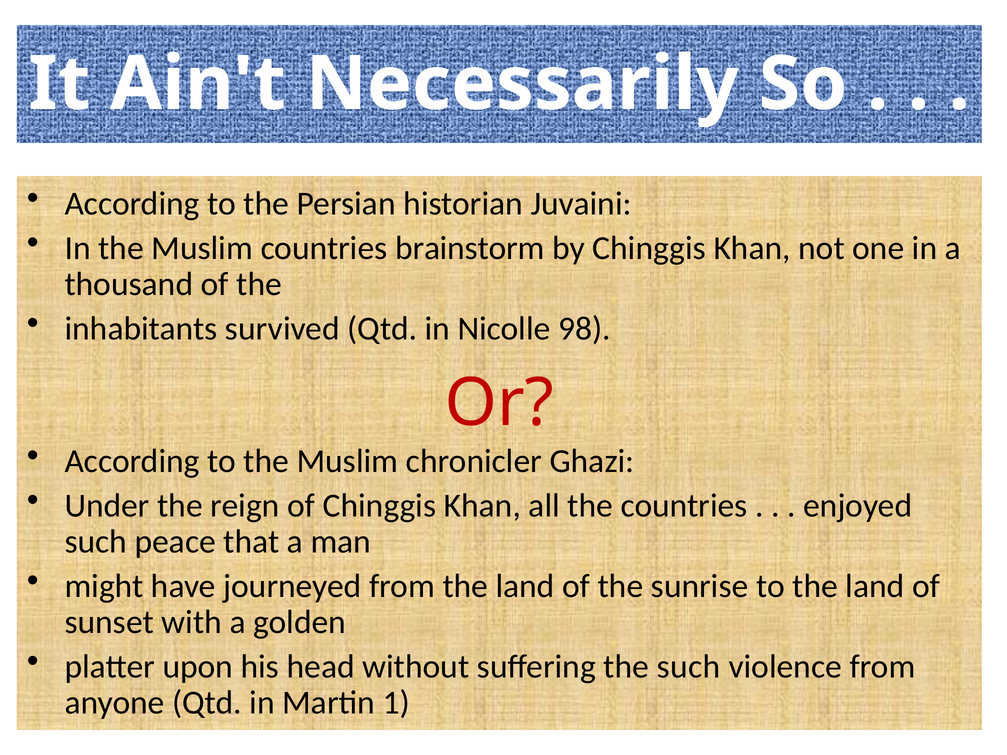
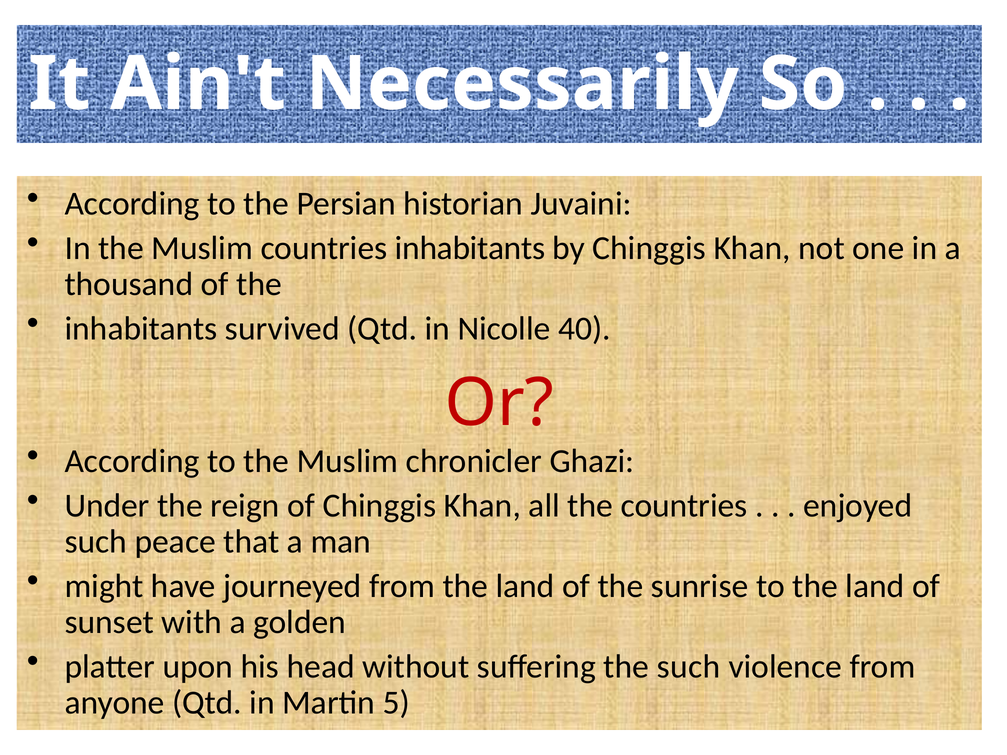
countries brainstorm: brainstorm -> inhabitants (470, 248)
98: 98 -> 40 (584, 329)
1: 1 -> 5 (396, 703)
